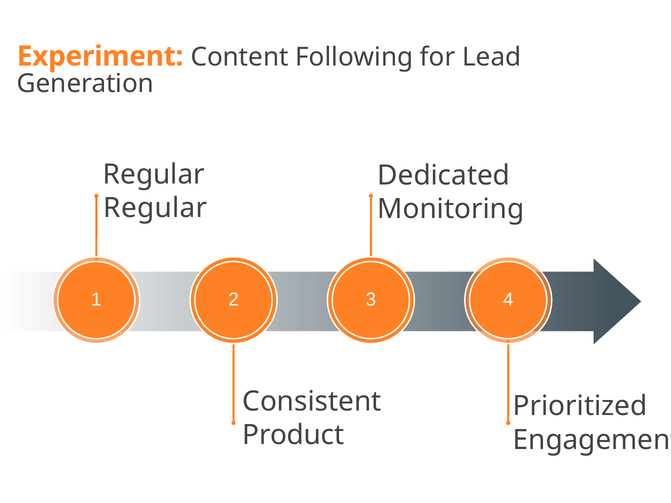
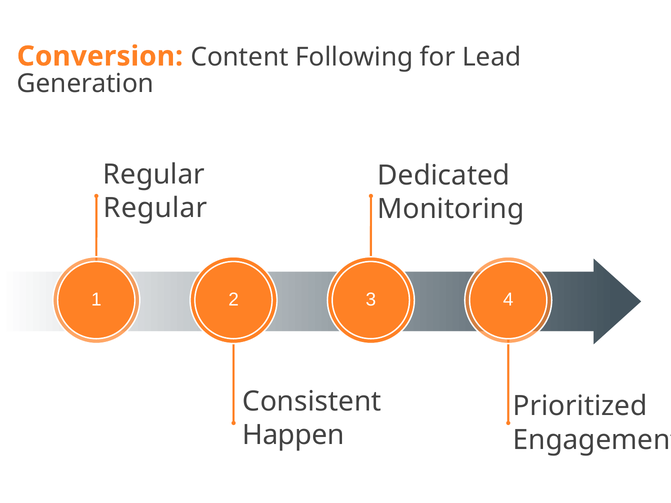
Experiment: Experiment -> Conversion (100, 56)
Product: Product -> Happen (293, 435)
